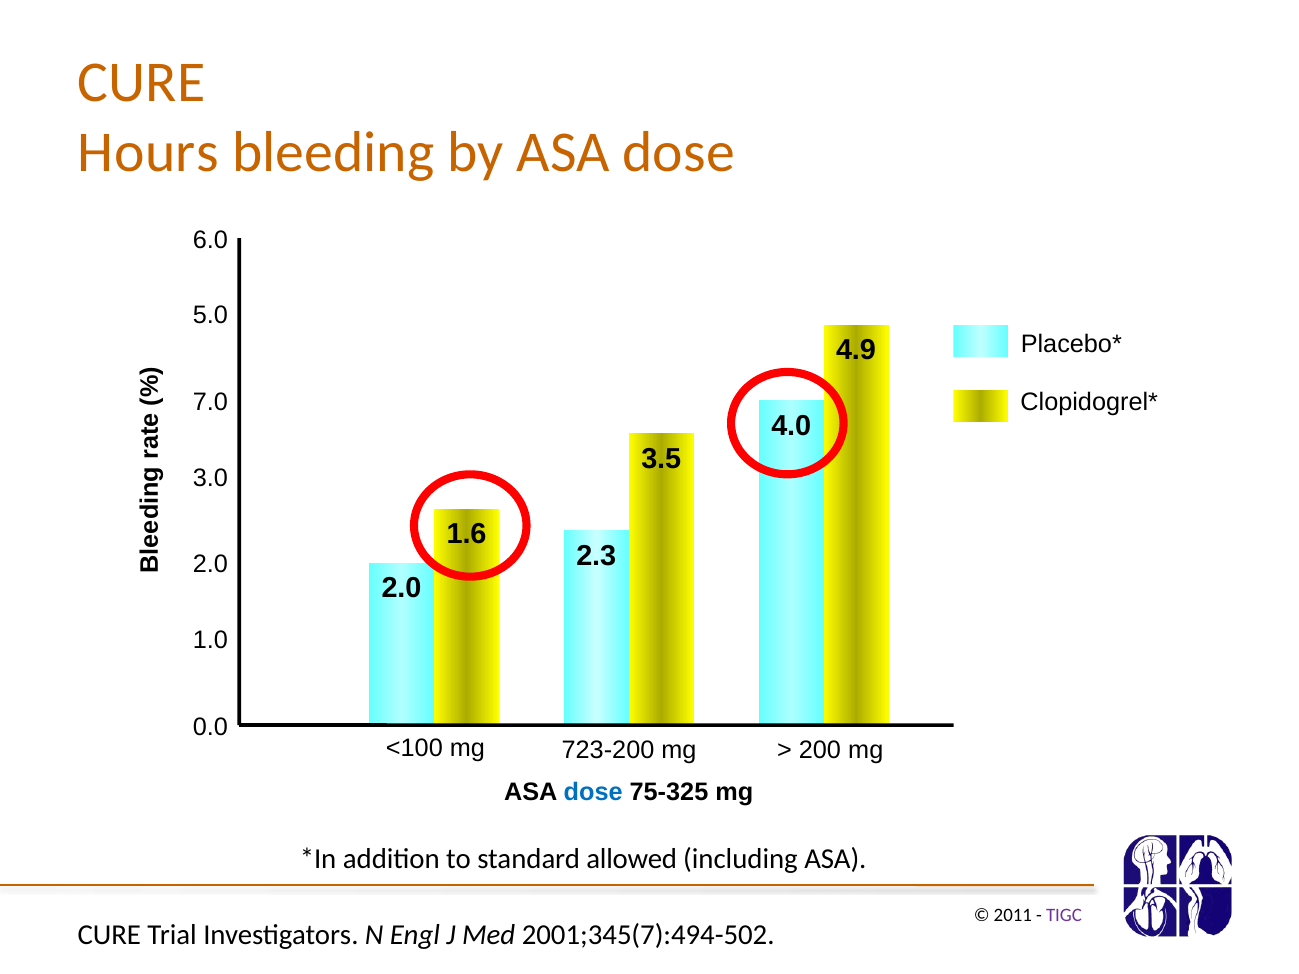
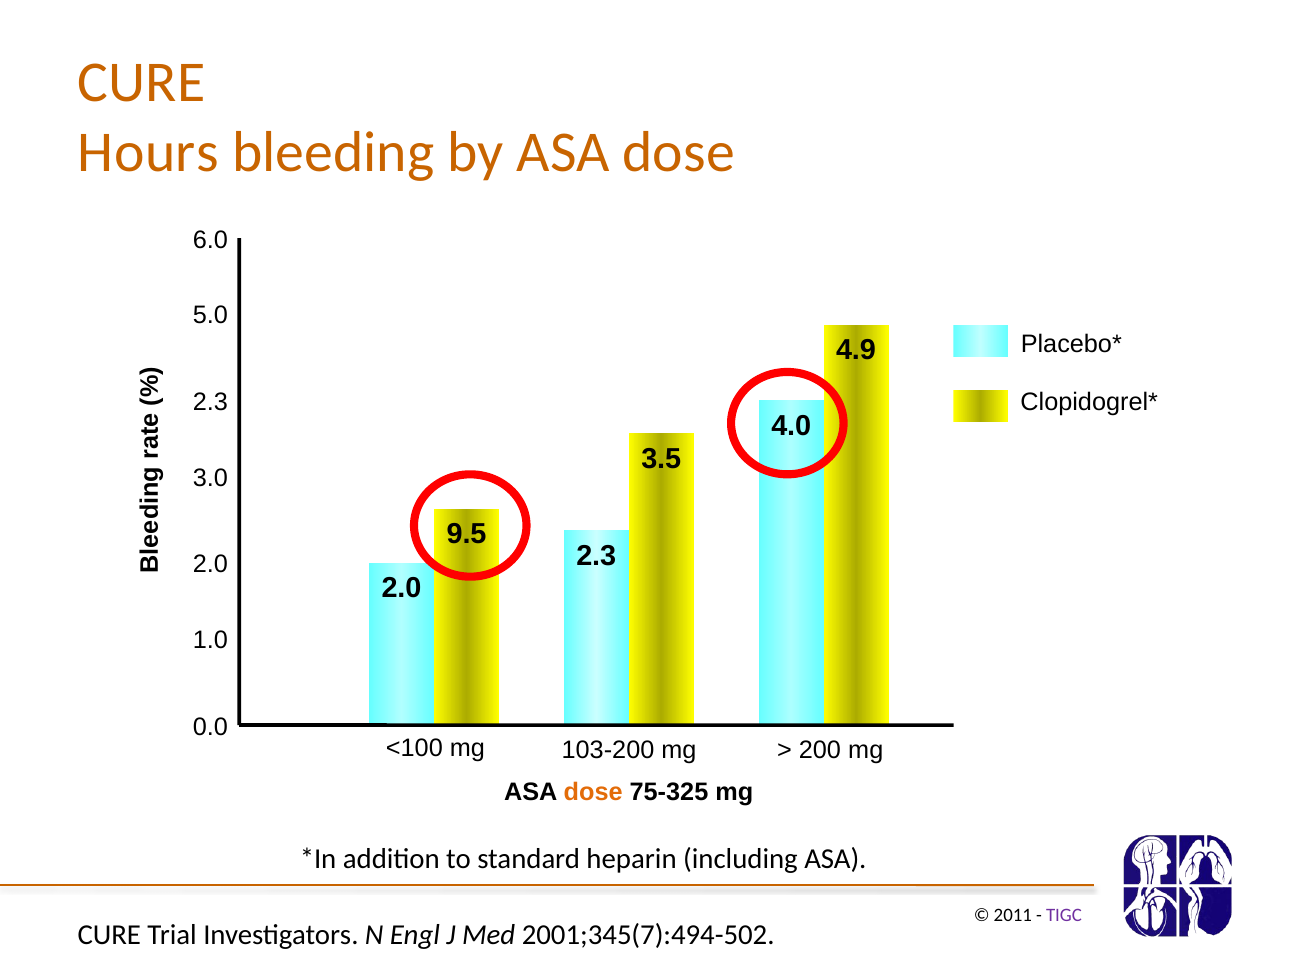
7.0: 7.0 -> 2.3 (210, 402)
1.6: 1.6 -> 9.5 (467, 534)
723-200: 723-200 -> 103-200 (608, 750)
dose colour: blue -> orange (593, 792)
allowed: allowed -> heparin (632, 859)
